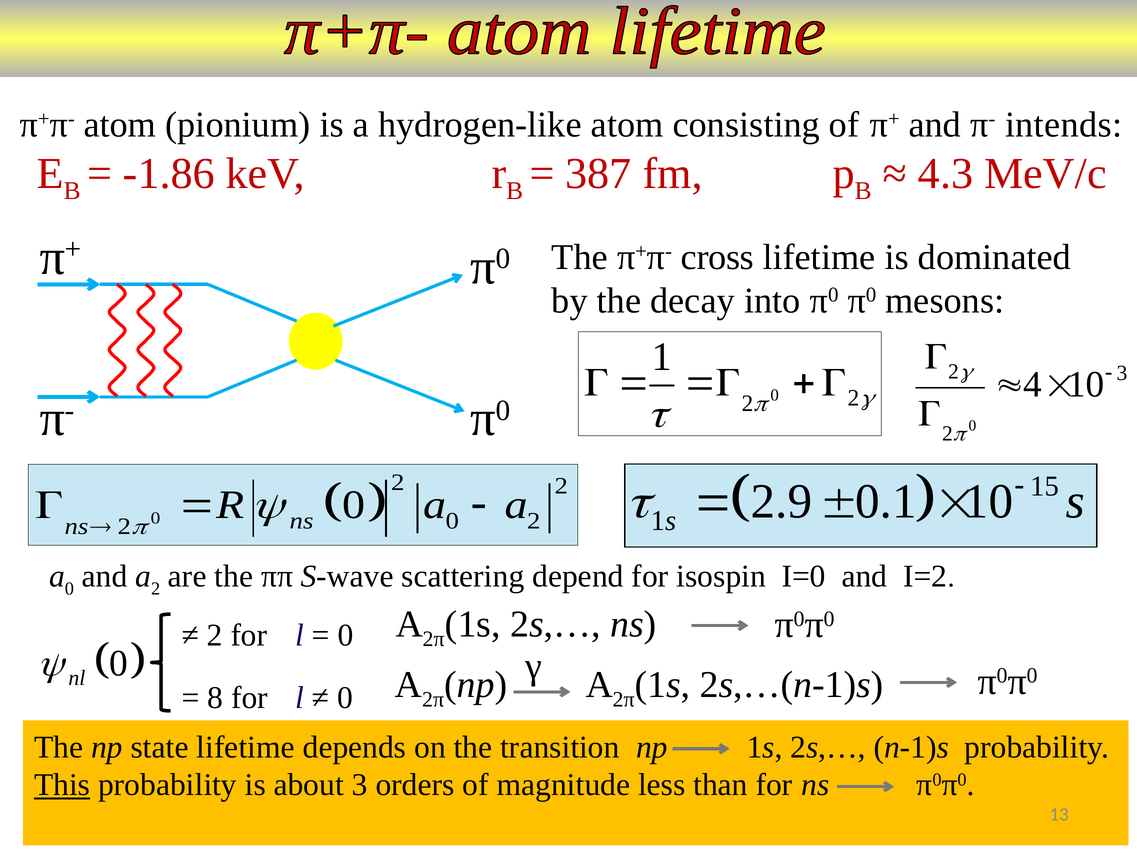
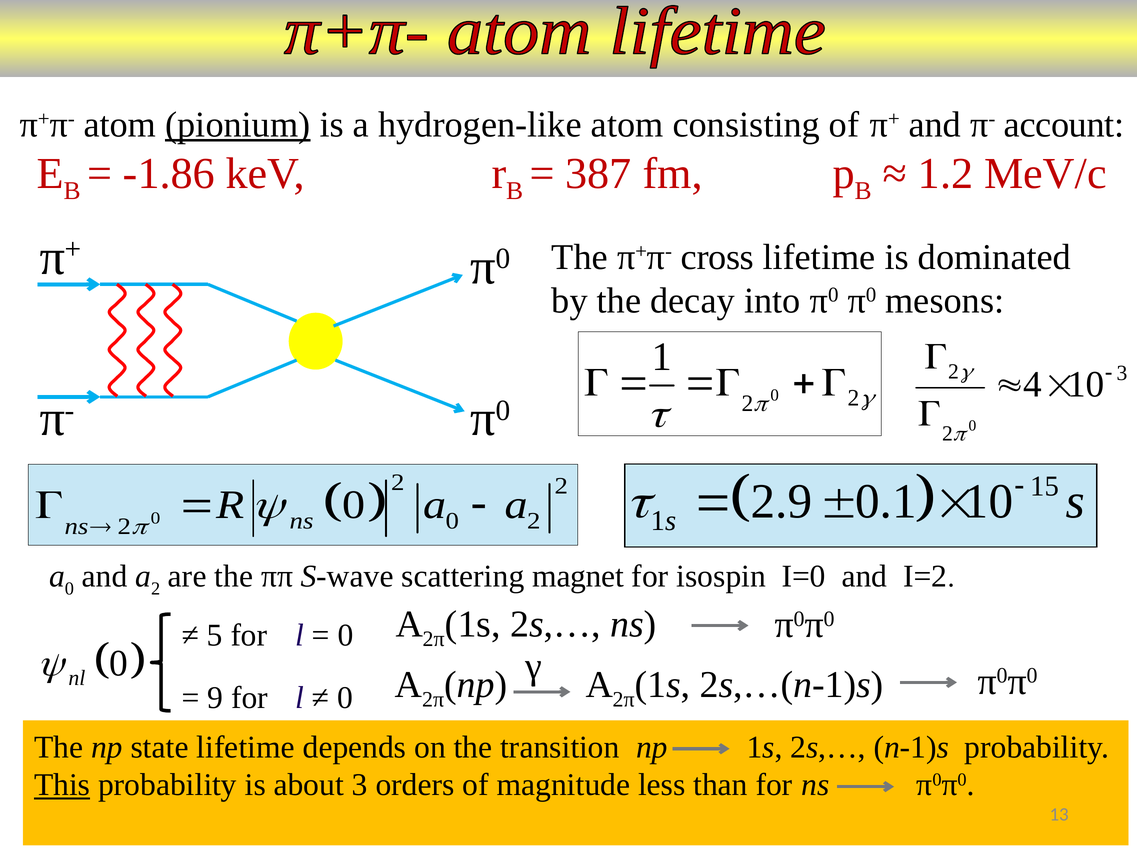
pionium underline: none -> present (238, 125)
intends: intends -> account (1064, 125)
4.3: 4.3 -> 1.2 (946, 174)
depend: depend -> magnet (578, 576)
2: 2 -> 5 (215, 635)
8: 8 -> 9 (215, 698)
